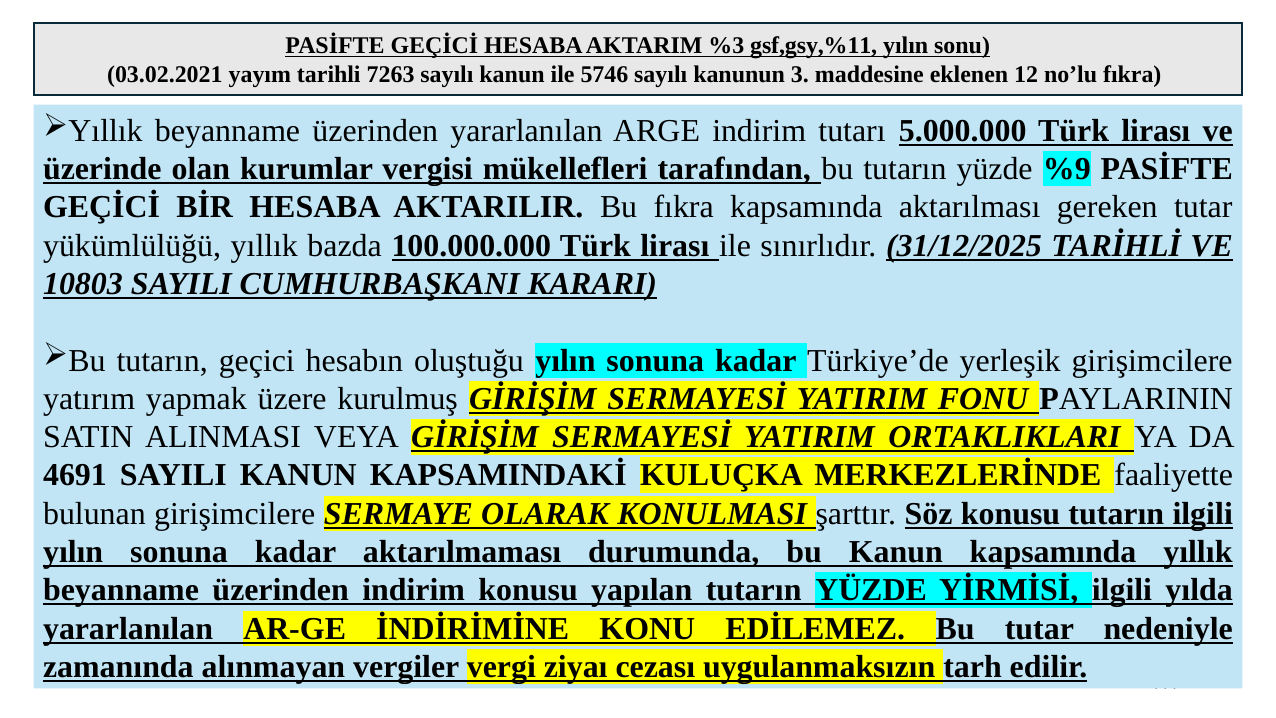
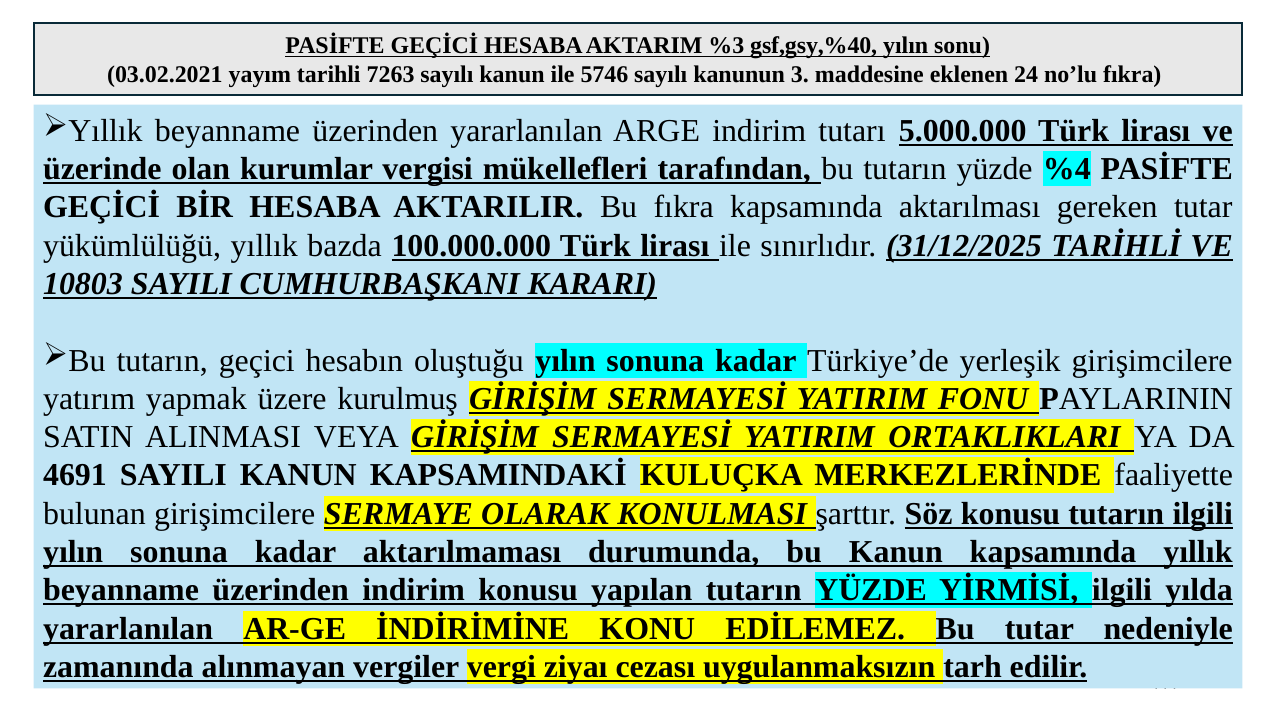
gsf,gsy,%11: gsf,gsy,%11 -> gsf,gsy,%40 (814, 46)
12: 12 -> 24 (1026, 75)
%9: %9 -> %4 (1067, 169)
